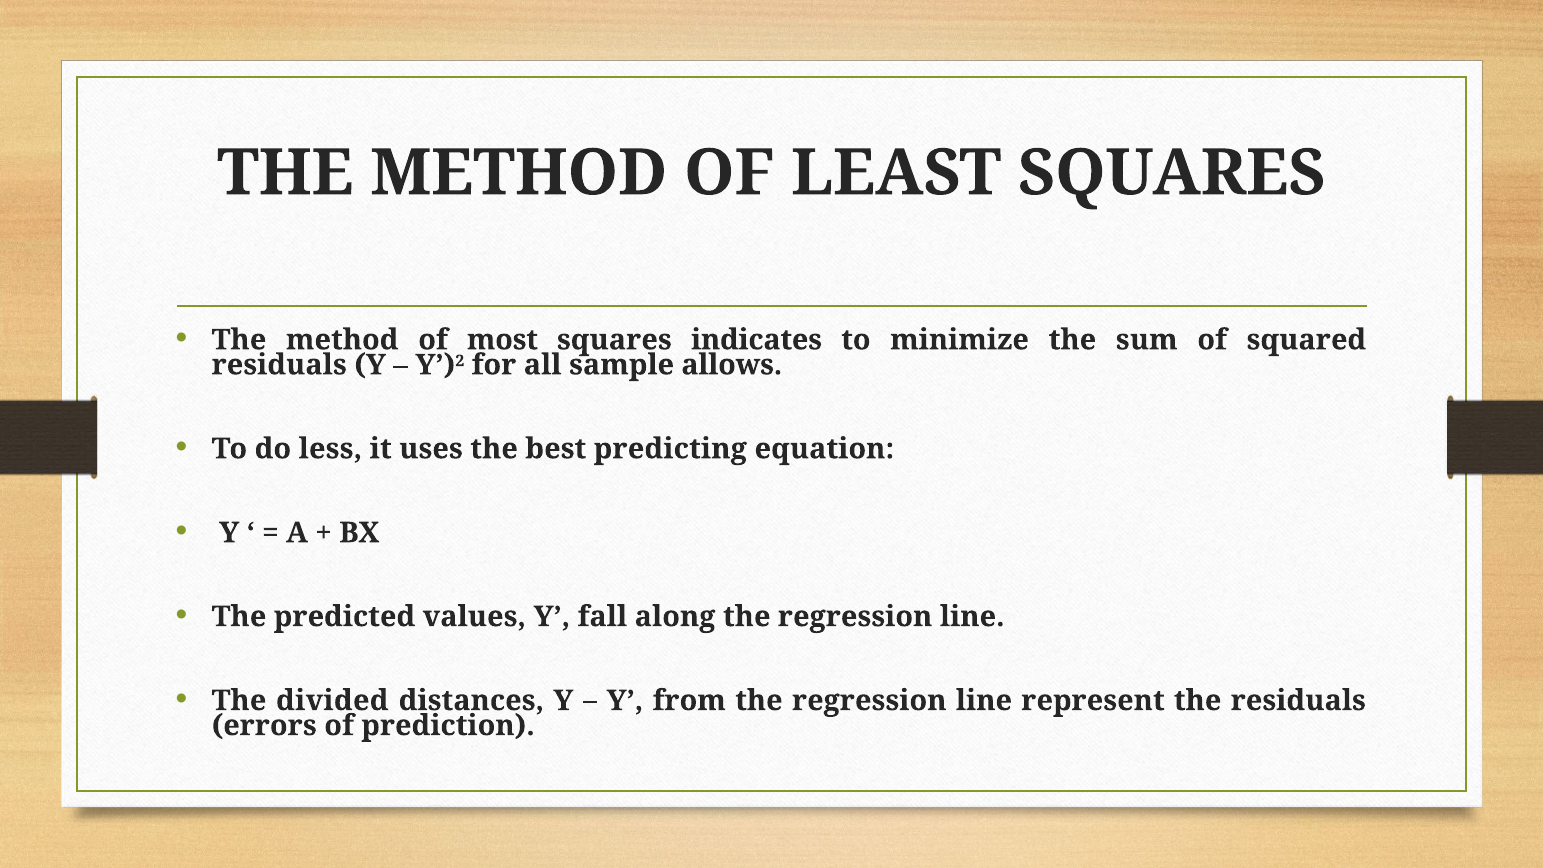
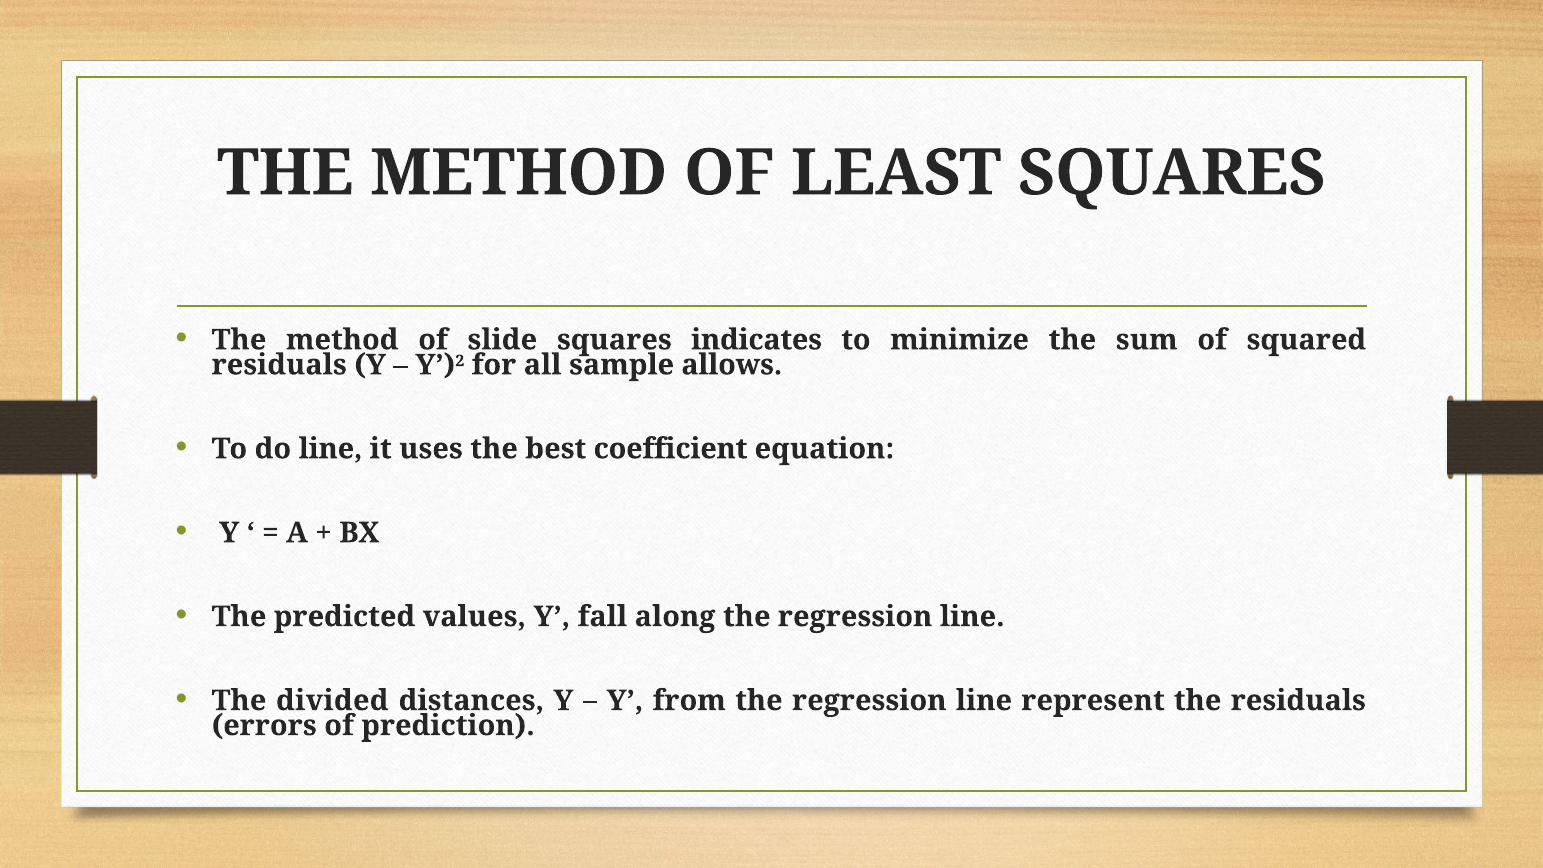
most: most -> slide (502, 340)
do less: less -> line (331, 449)
predicting: predicting -> coefficient (670, 449)
